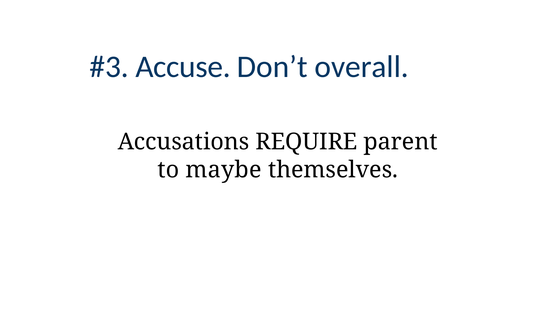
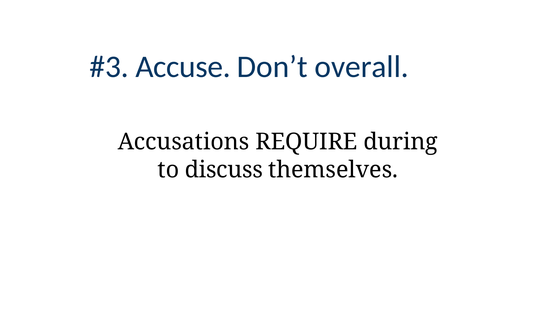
parent: parent -> during (401, 142)
maybe: maybe -> discuss (224, 170)
